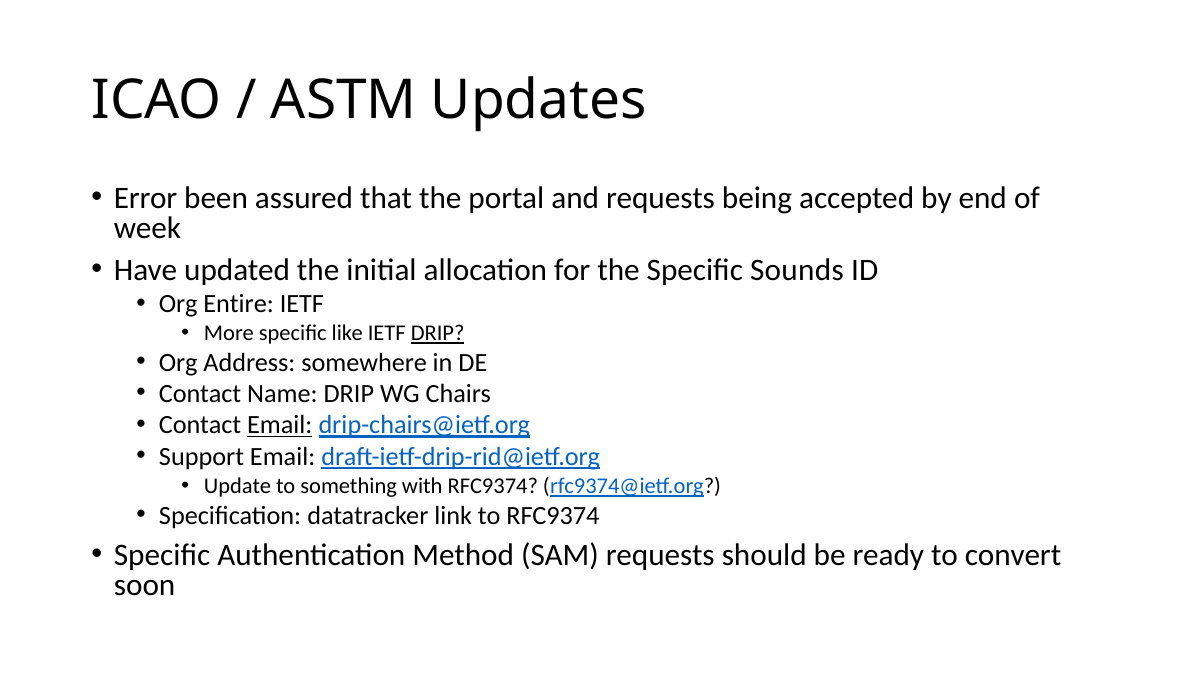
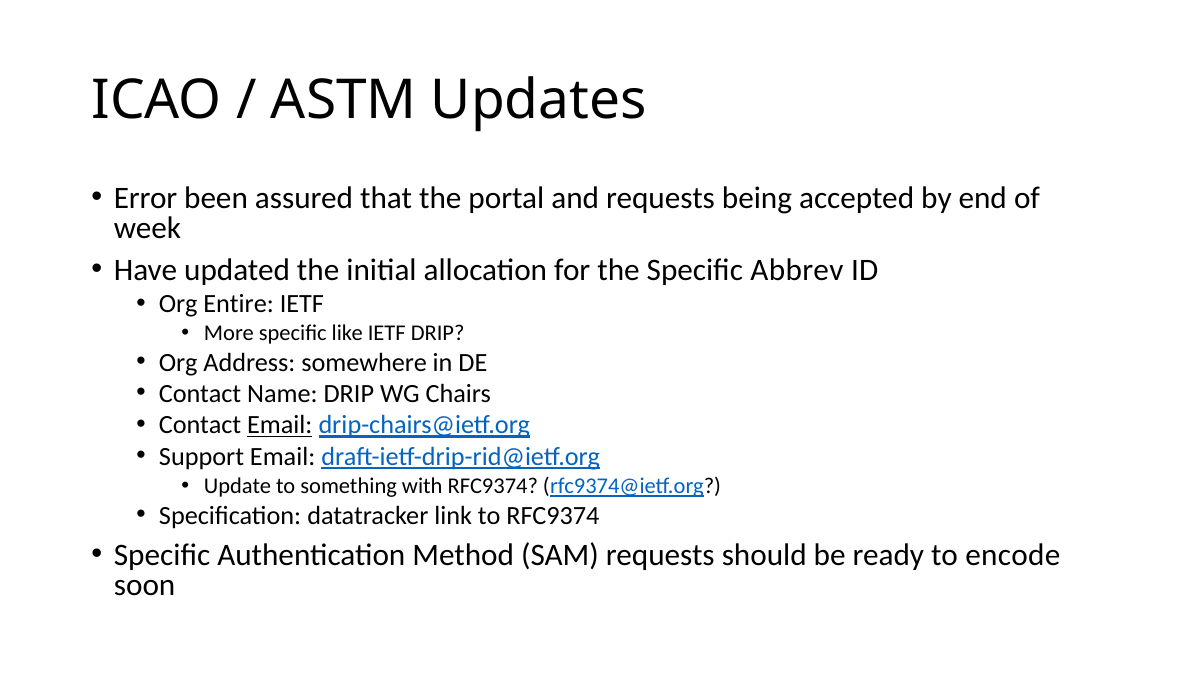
Sounds: Sounds -> Abbrev (797, 270)
DRIP underline: present -> none (438, 333)
convert: convert -> encode (1013, 555)
